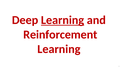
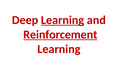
Reinforcement underline: none -> present (60, 35)
